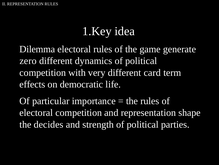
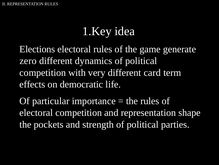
Dilemma: Dilemma -> Elections (37, 49)
decides: decides -> pockets (49, 124)
